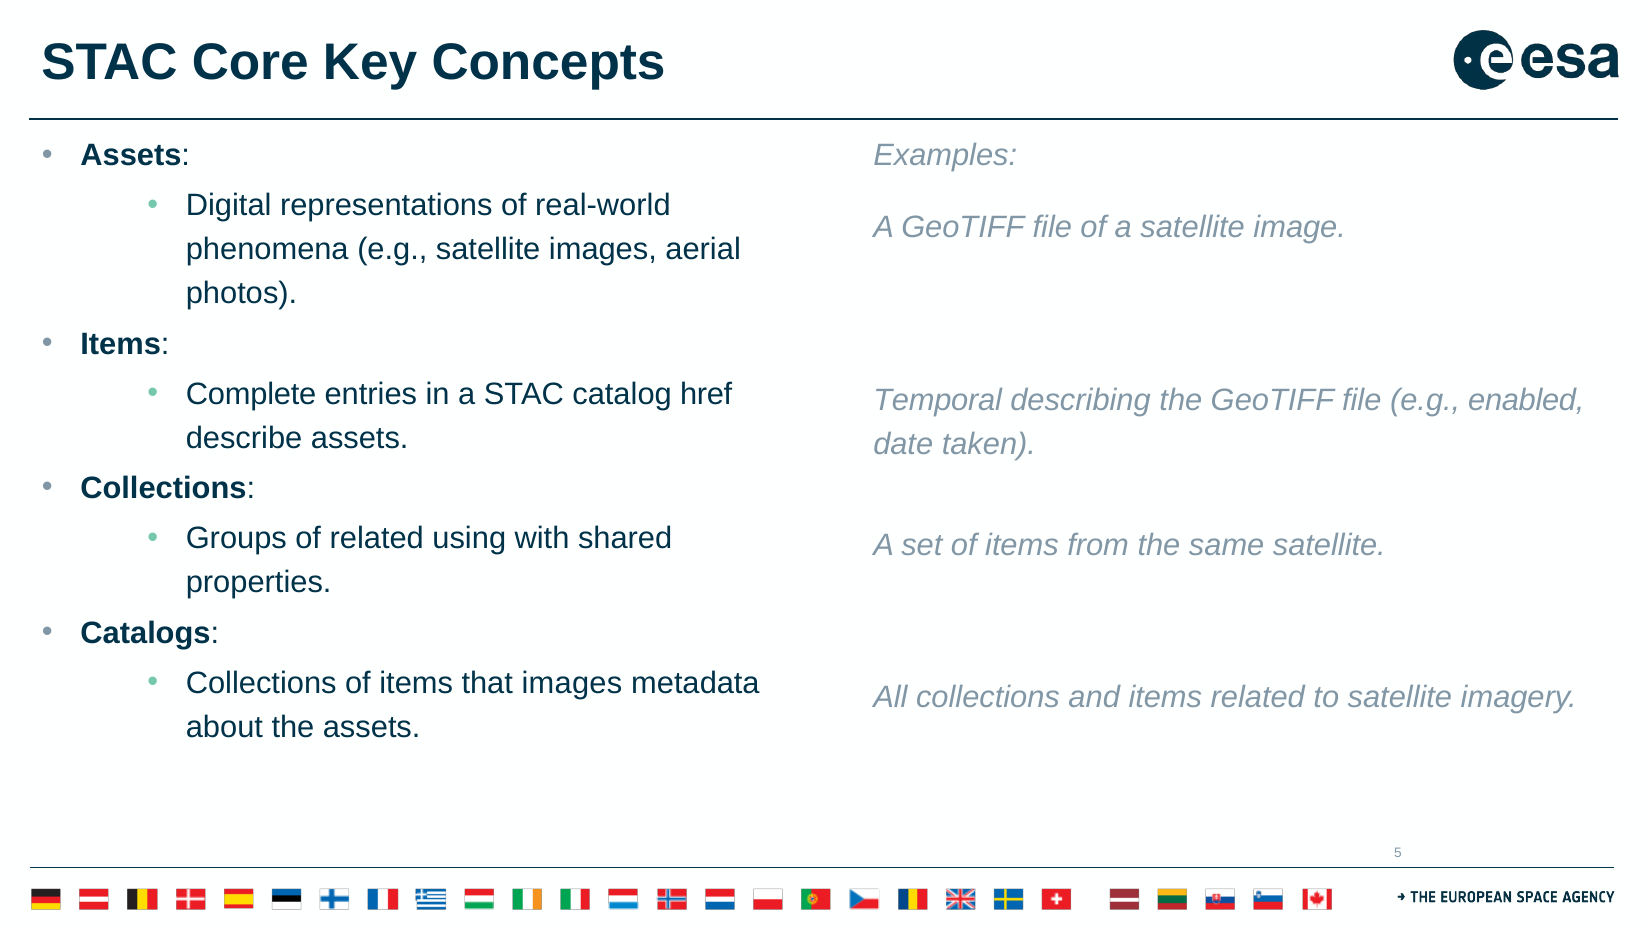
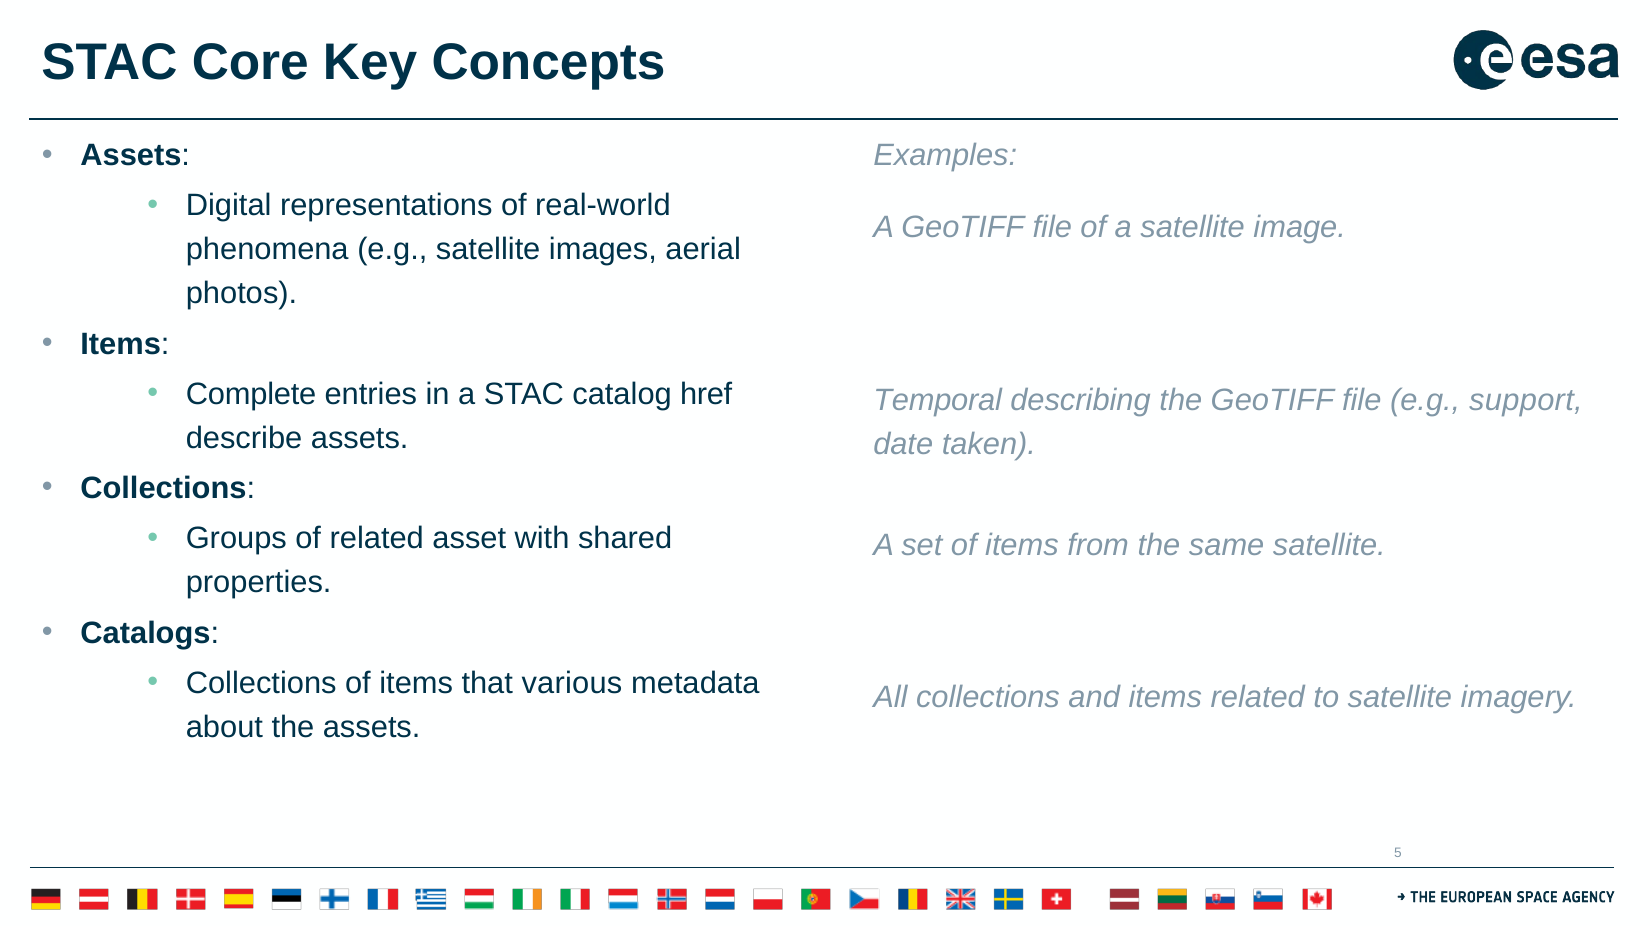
enabled: enabled -> support (1526, 400)
using: using -> asset (469, 538)
that images: images -> various (572, 683)
